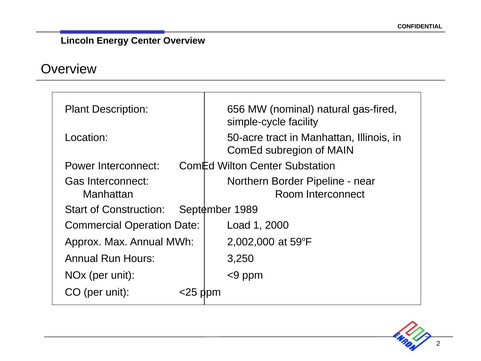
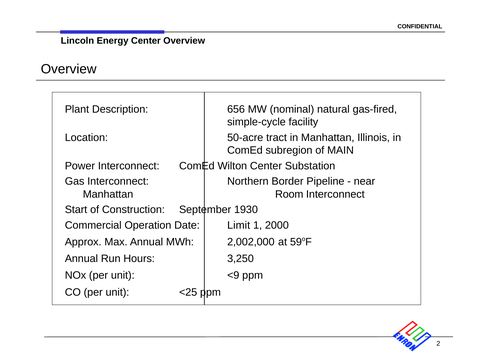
1989: 1989 -> 1930 (246, 210)
Load: Load -> Limit (239, 225)
